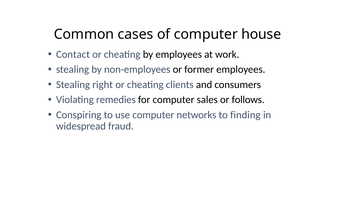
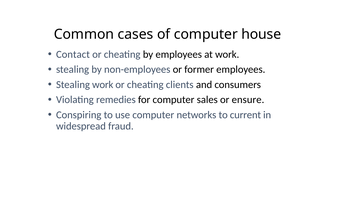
Stealing right: right -> work (103, 85)
follows: follows -> ensure (248, 100)
finding: finding -> current (245, 115)
